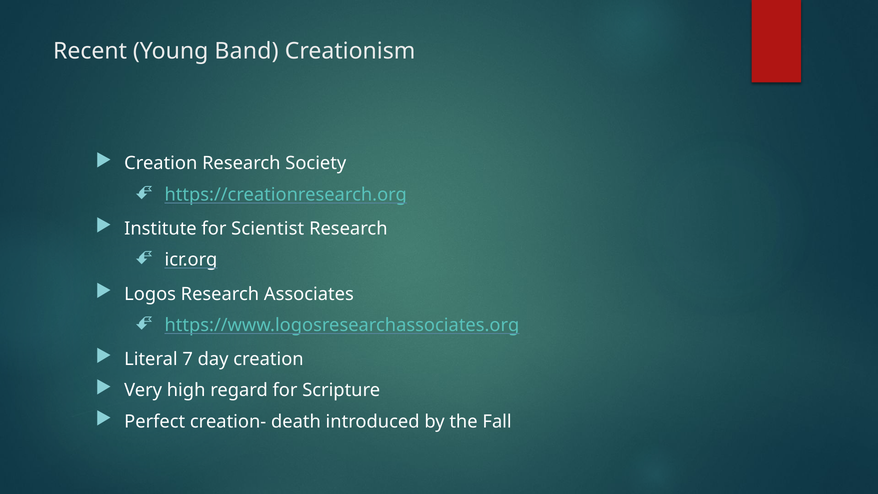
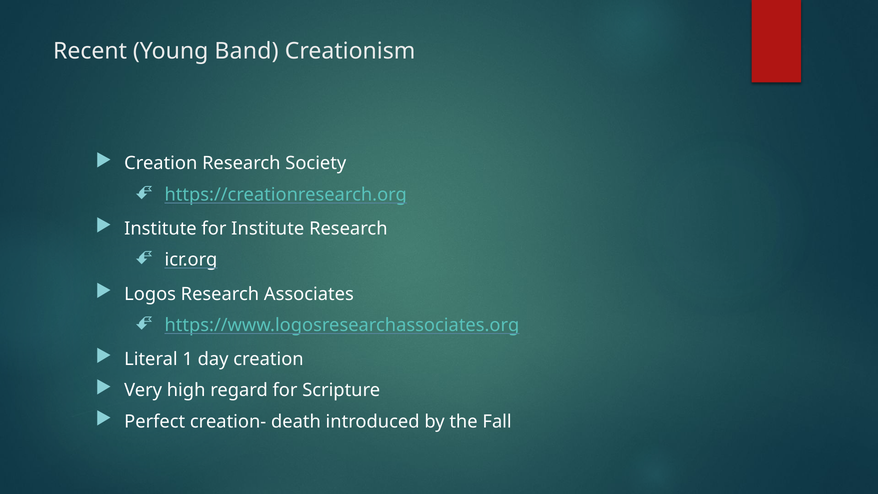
for Scientist: Scientist -> Institute (268, 229)
7: 7 -> 1 (188, 359)
